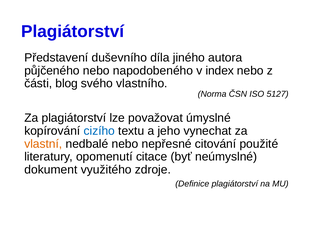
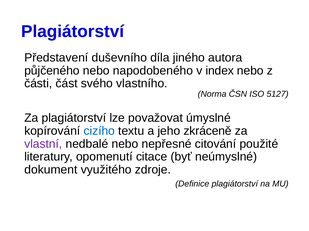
blog: blog -> část (67, 84)
vynechat: vynechat -> zkráceně (208, 131)
vlastní colour: orange -> purple (43, 144)
